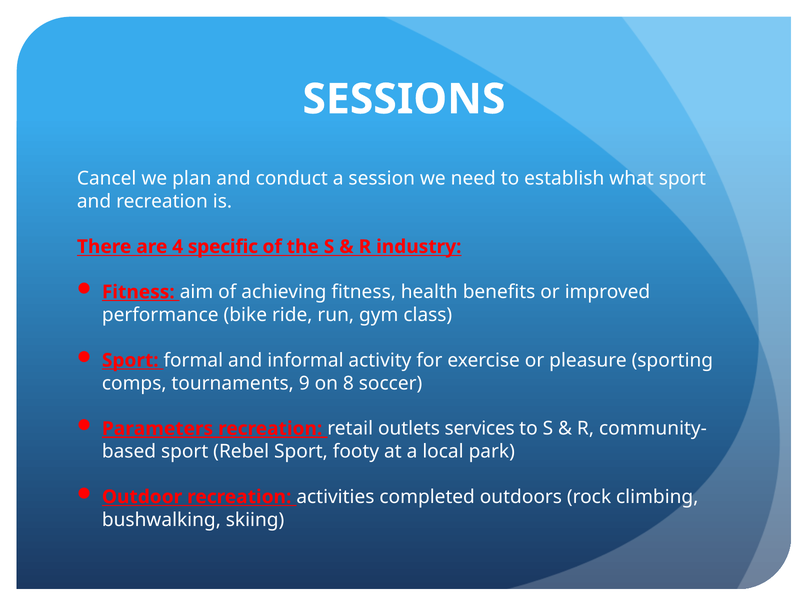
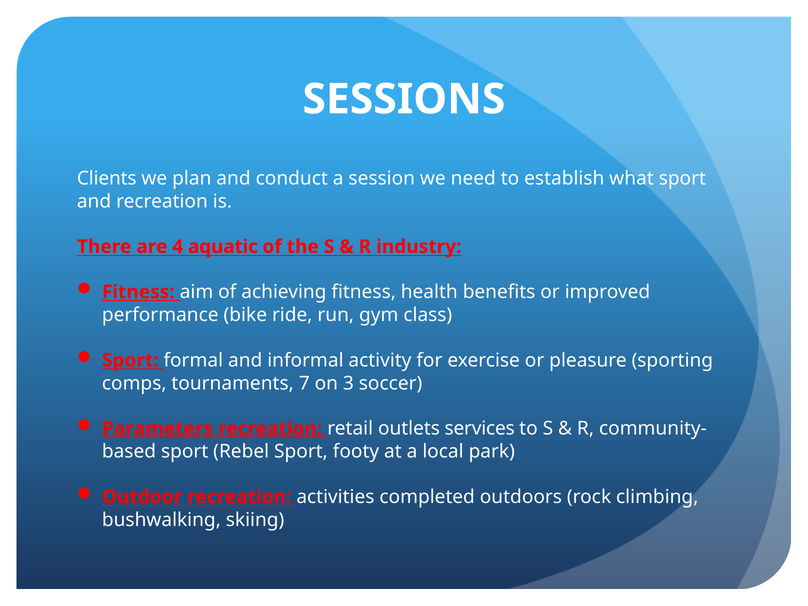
Cancel: Cancel -> Clients (107, 178)
specific: specific -> aquatic (223, 247)
9: 9 -> 7 (304, 383)
8: 8 -> 3 (348, 383)
